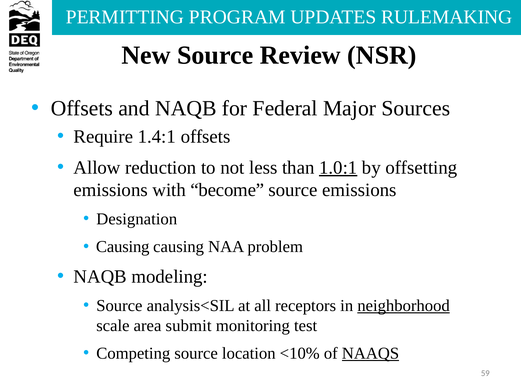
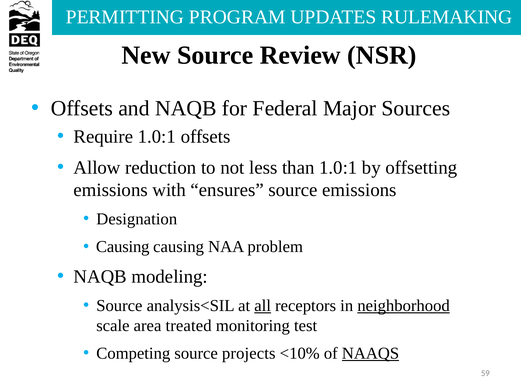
Require 1.4:1: 1.4:1 -> 1.0:1 (157, 136)
1.0:1 underline: present -> none (338, 167)
become: become -> ensures (227, 190)
all underline: none -> present (263, 305)
submit: submit -> treated (189, 325)
location: location -> projects (249, 353)
